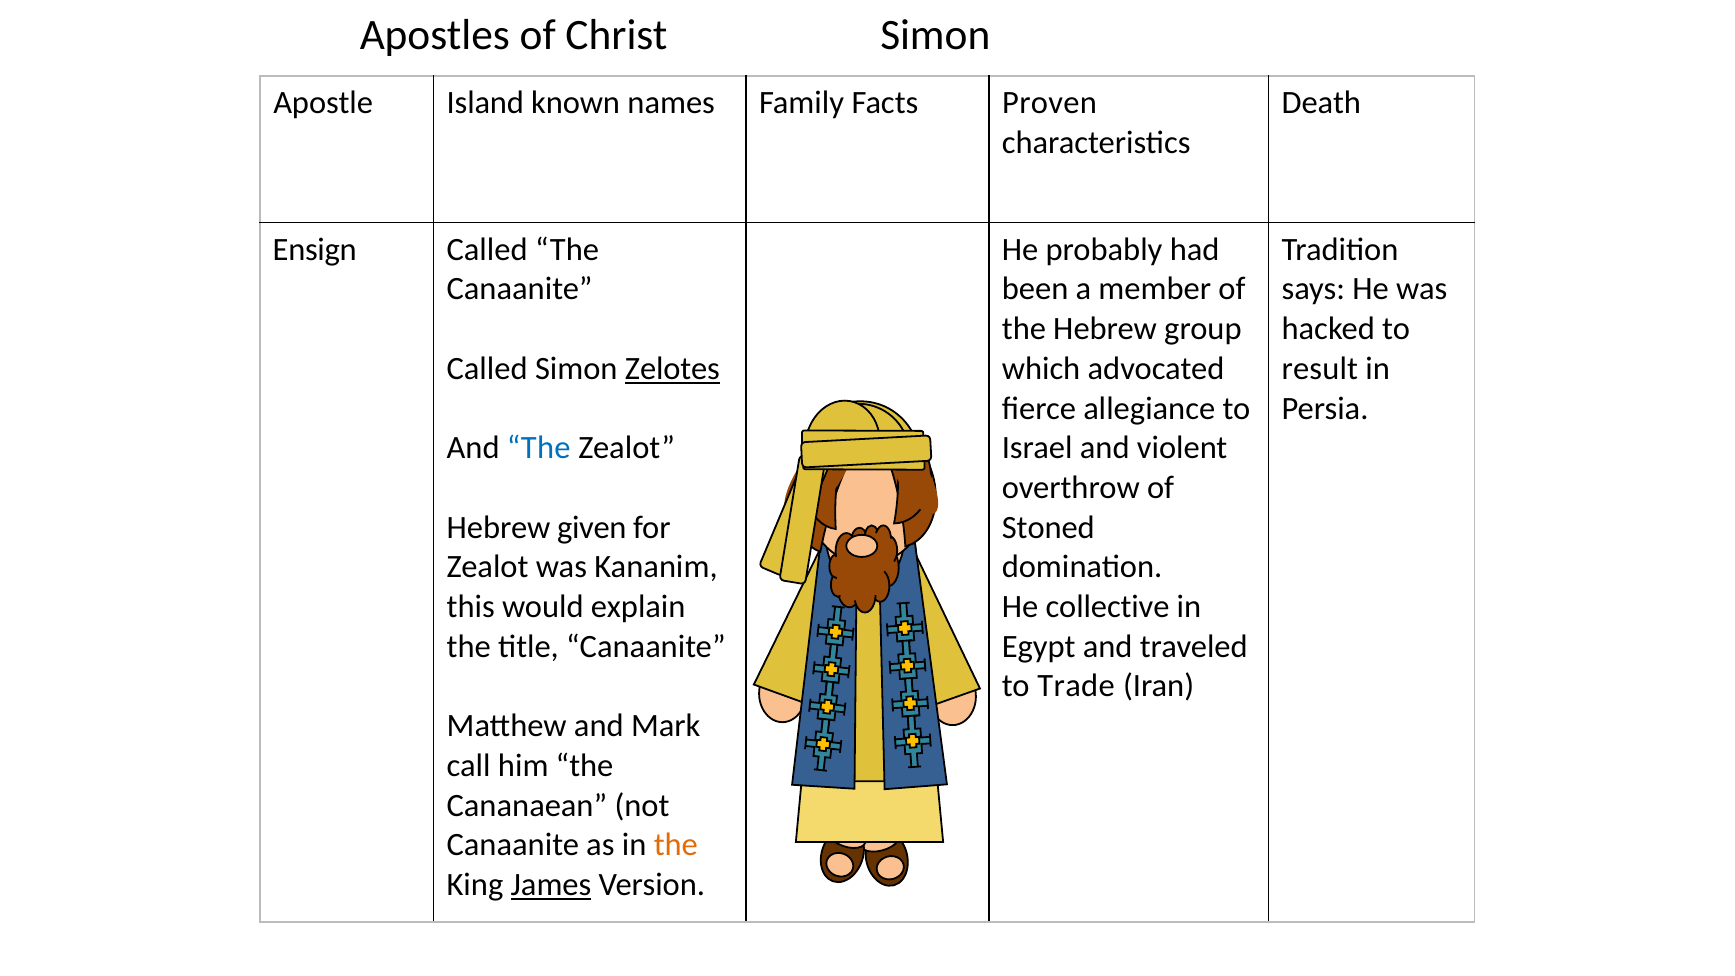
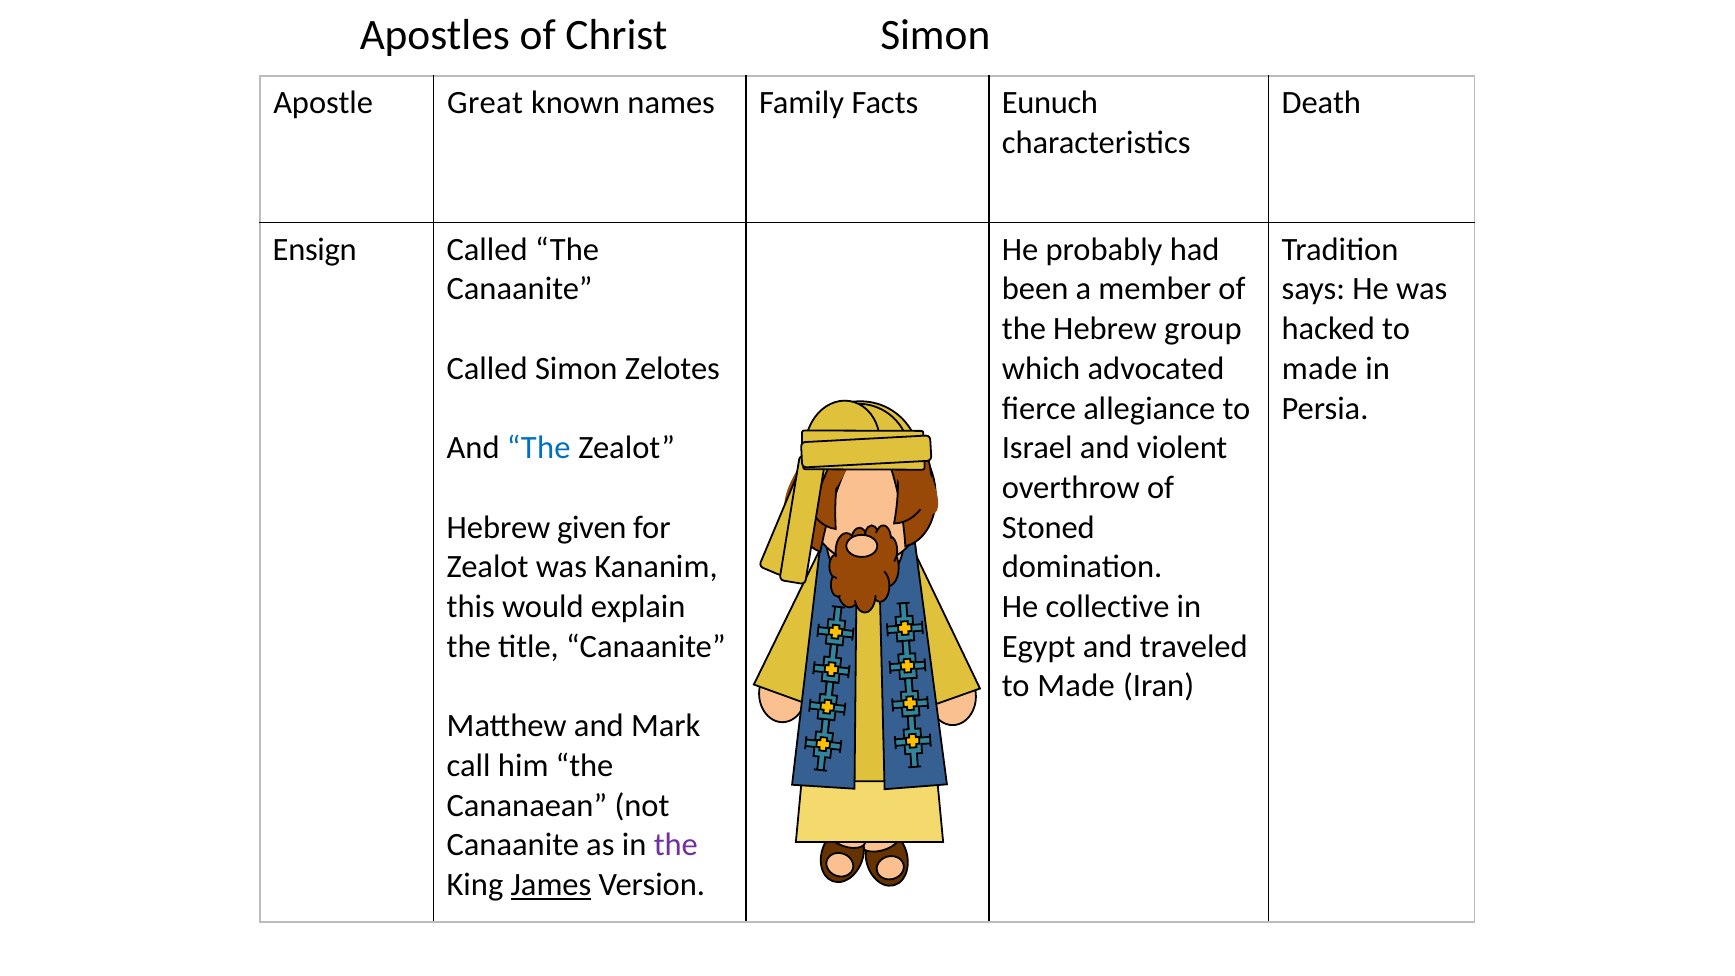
Island: Island -> Great (485, 103)
Proven: Proven -> Eunuch (1050, 103)
Zelotes underline: present -> none (672, 369)
result: result -> made (1320, 369)
Trade: Trade -> Made (1076, 686)
the colour: orange -> purple (676, 845)
